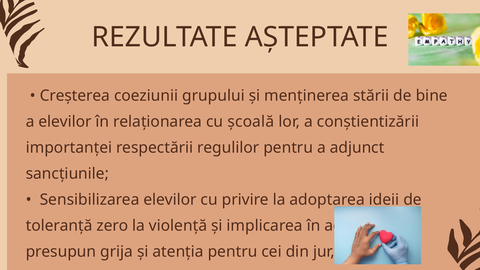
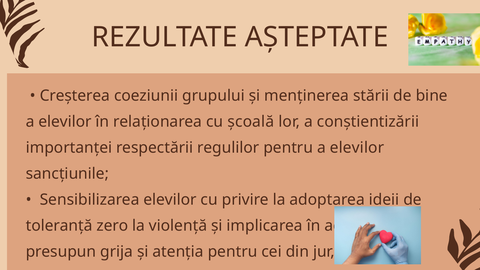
pentru a adjunct: adjunct -> elevilor (357, 148)
